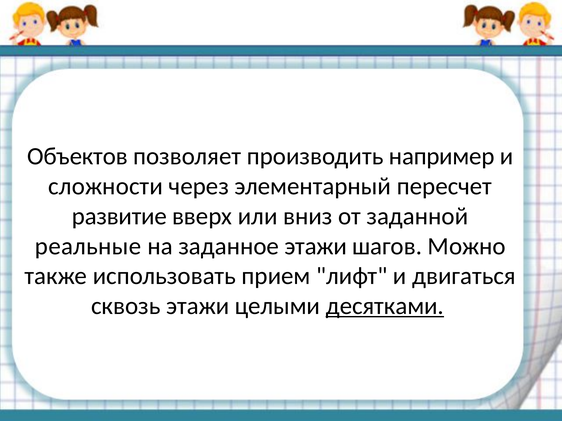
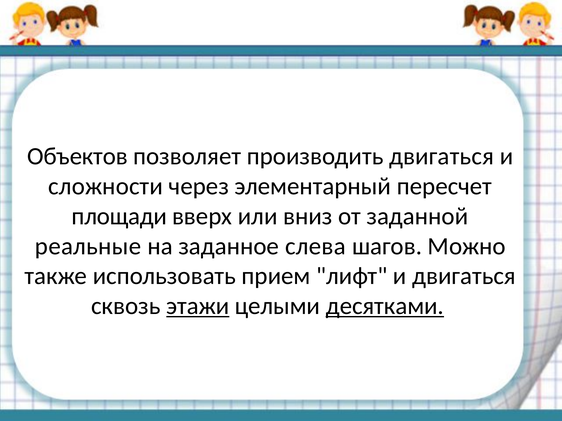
производить например: например -> двигаться (442, 156)
развитие: развитие -> площади (119, 216)
заданное этажи: этажи -> слева (315, 246)
этажи underline: none -> present (198, 306)
